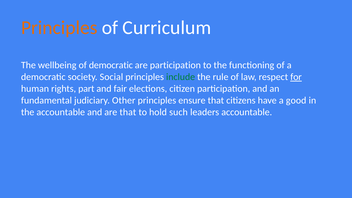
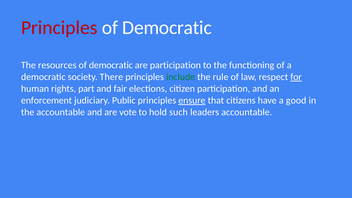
Principles colour: orange -> red (59, 28)
Curriculum: Curriculum -> Democratic (167, 28)
wellbeing: wellbeing -> resources (57, 65)
Social: Social -> There (111, 77)
fundamental: fundamental -> enforcement (47, 100)
Other: Other -> Public (124, 100)
ensure underline: none -> present (192, 100)
are that: that -> vote (128, 112)
